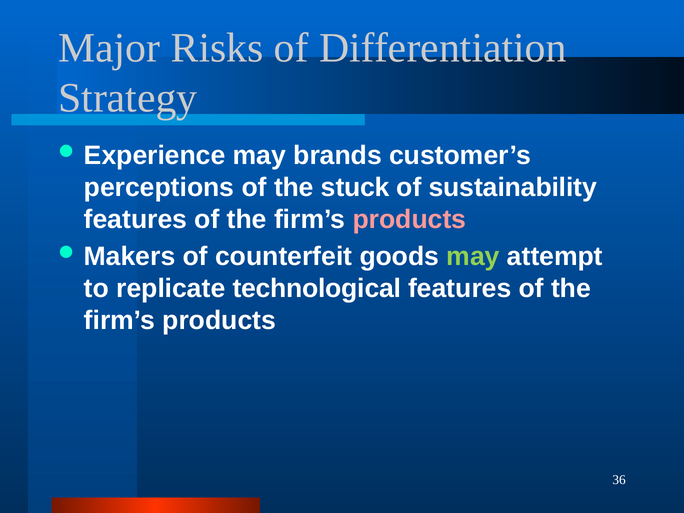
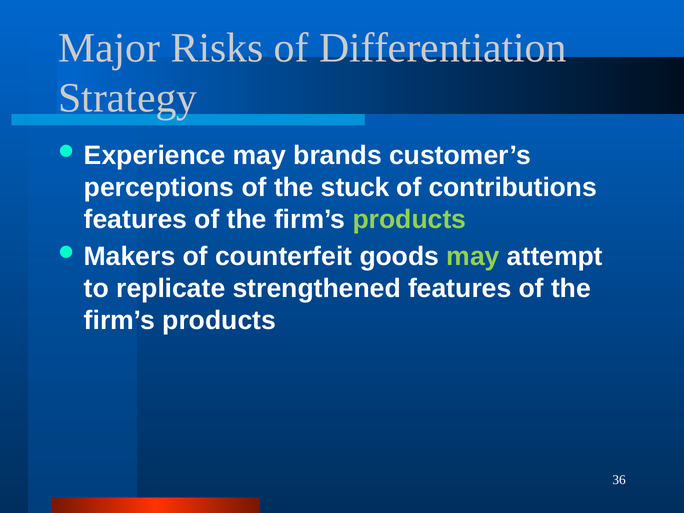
sustainability: sustainability -> contributions (513, 188)
products colour: pink -> light green (409, 219)
technological: technological -> strengthened (317, 289)
